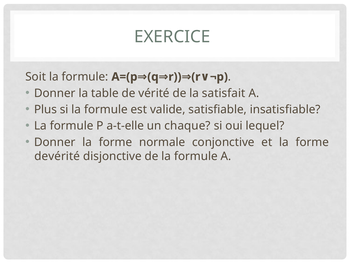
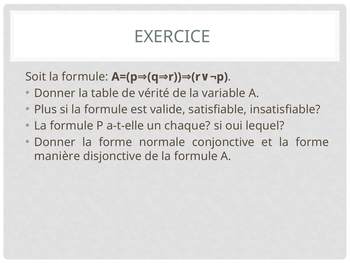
satisfait: satisfait -> variable (224, 93)
devérité: devérité -> manière (57, 156)
